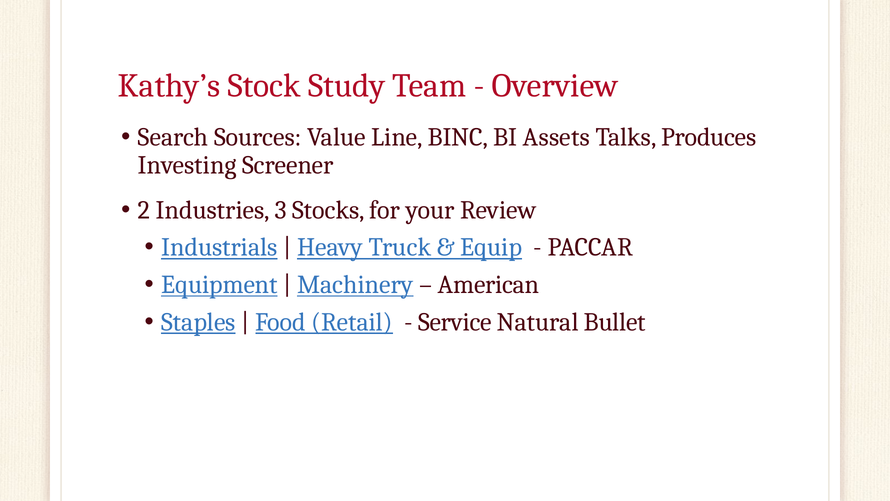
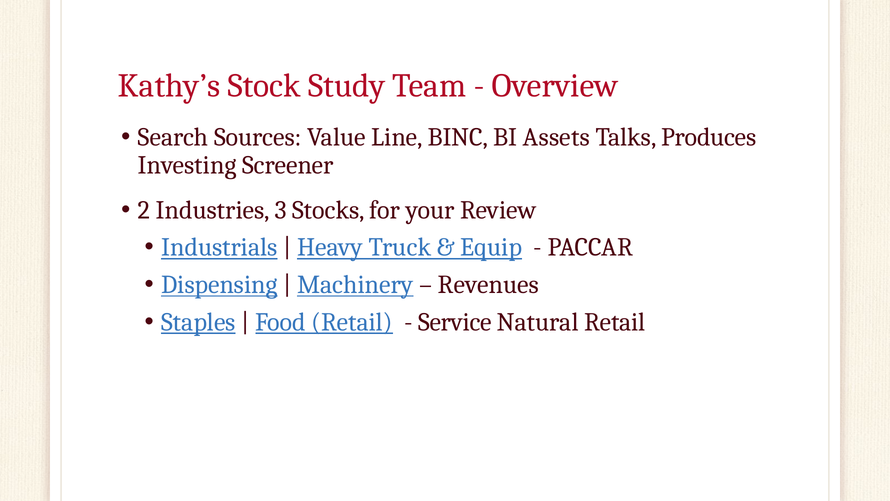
Equipment: Equipment -> Dispensing (219, 285)
American: American -> Revenues (488, 285)
Natural Bullet: Bullet -> Retail (615, 322)
